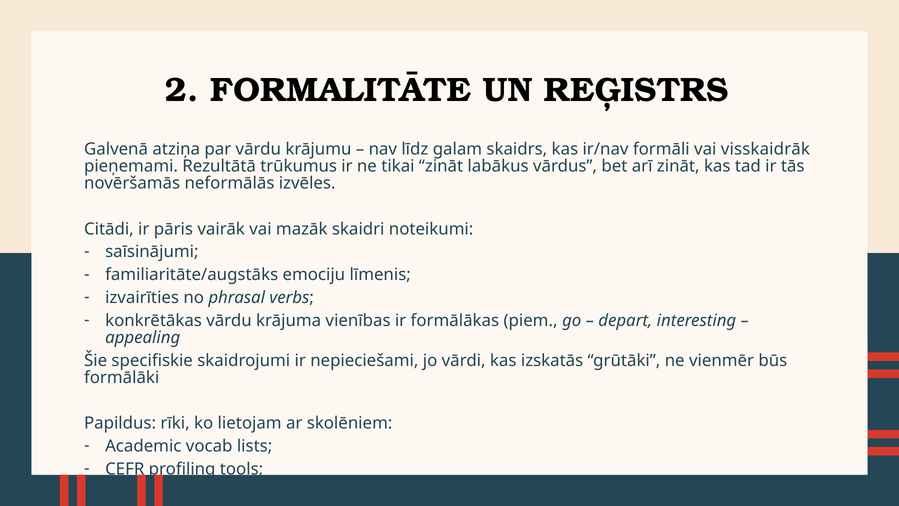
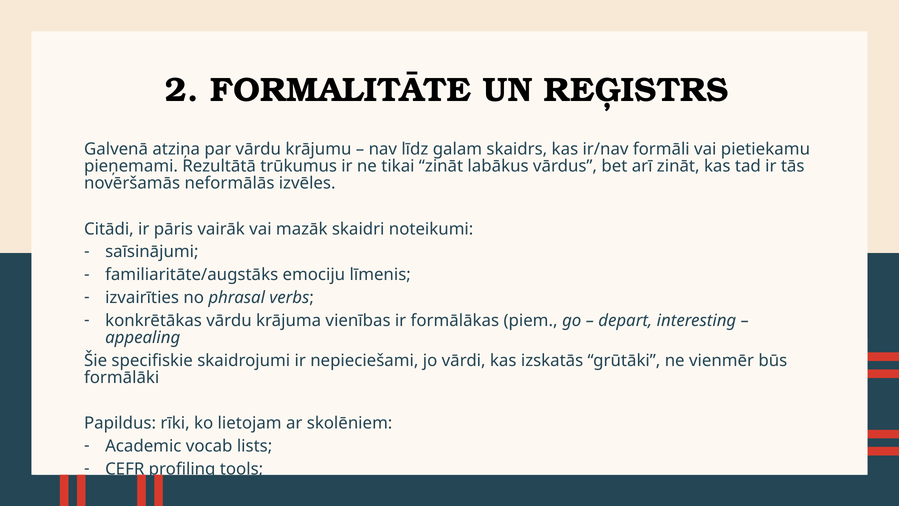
visskaidrāk: visskaidrāk -> pietiekamu (765, 149)
